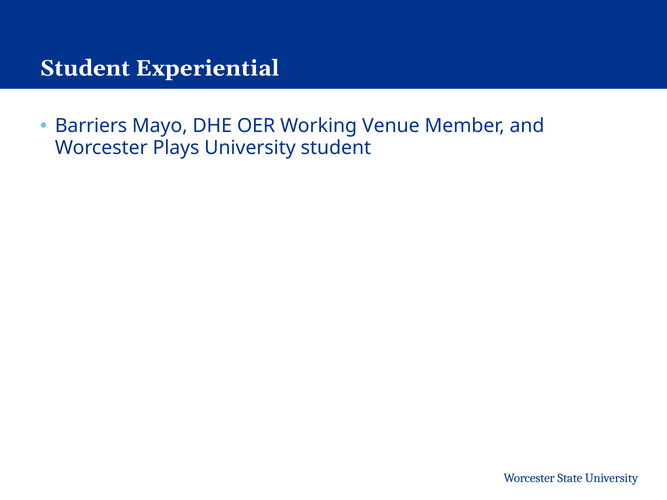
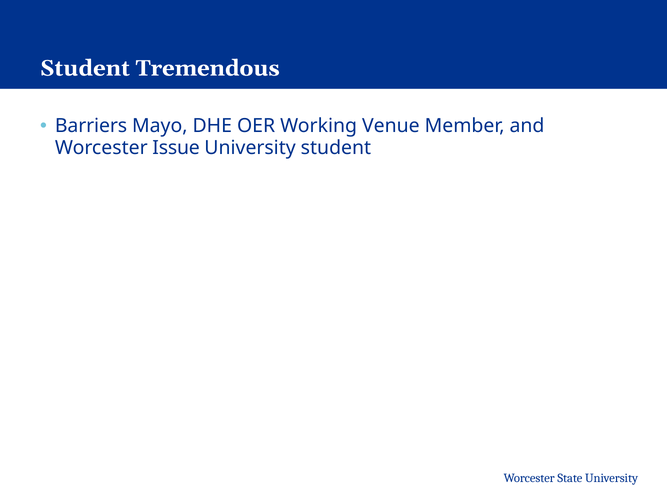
Experiential: Experiential -> Tremendous (208, 68)
Plays: Plays -> Issue (176, 148)
